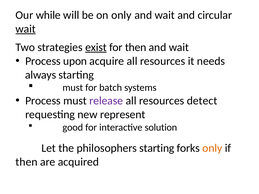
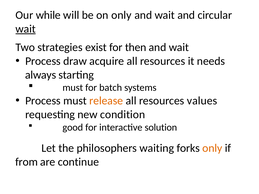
exist underline: present -> none (96, 47)
upon: upon -> draw (75, 61)
release colour: purple -> orange (106, 101)
detect: detect -> values (202, 101)
represent: represent -> condition (123, 115)
philosophers starting: starting -> waiting (157, 148)
then: then -> from (27, 162)
acquired: acquired -> continue (78, 162)
